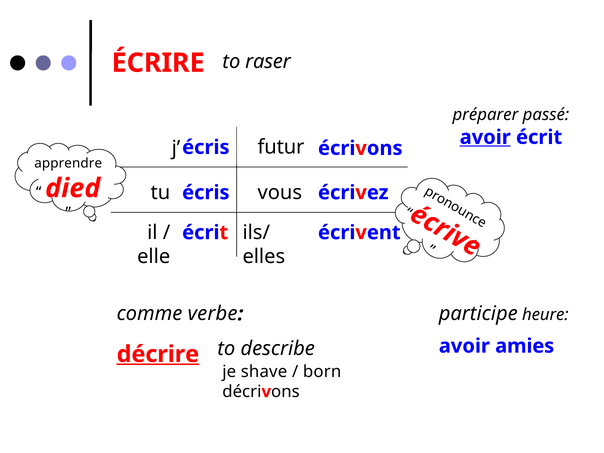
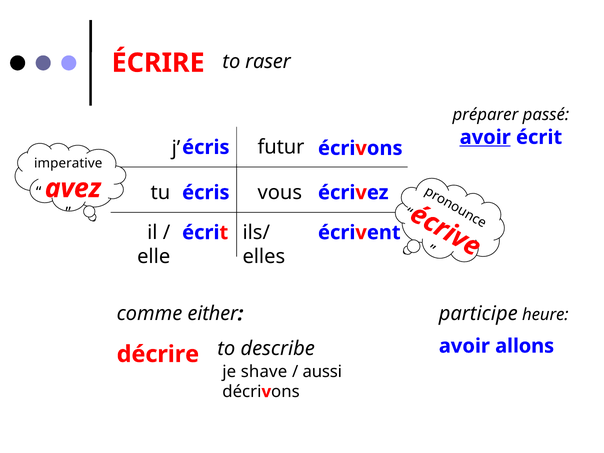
apprendre: apprendre -> imperative (68, 163)
died: died -> avez (73, 188)
verbe: verbe -> either (213, 314)
amies: amies -> allons (525, 346)
décrire underline: present -> none (158, 354)
born: born -> aussi (322, 372)
